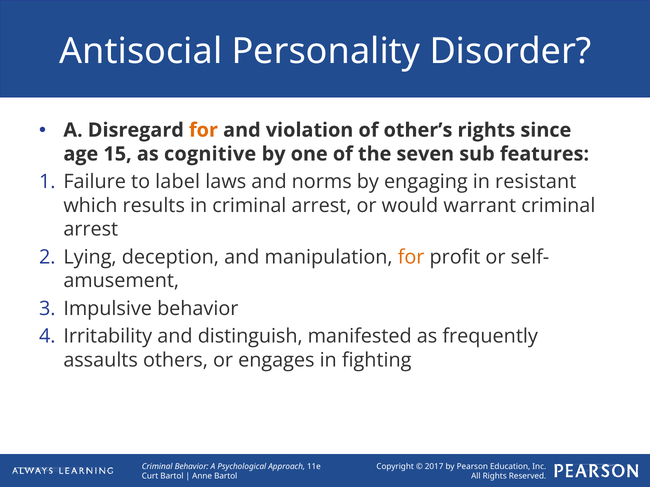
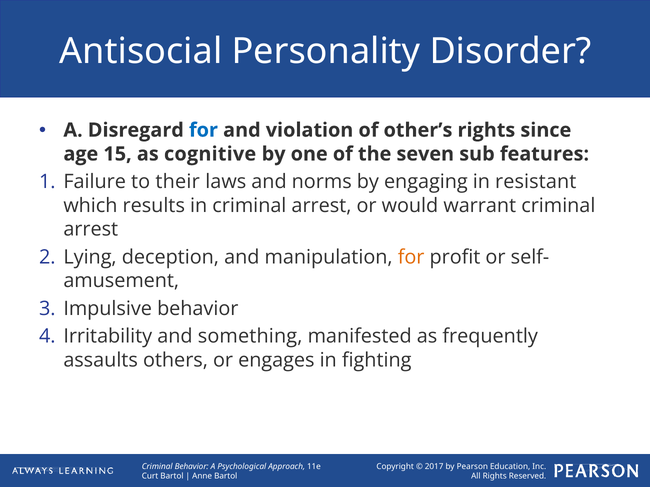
for colour: orange -> blue (203, 130)
label: label -> their (178, 182)
distinguish: distinguish -> something (250, 337)
